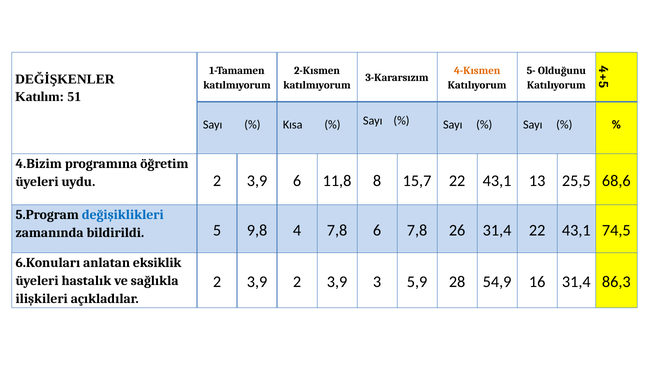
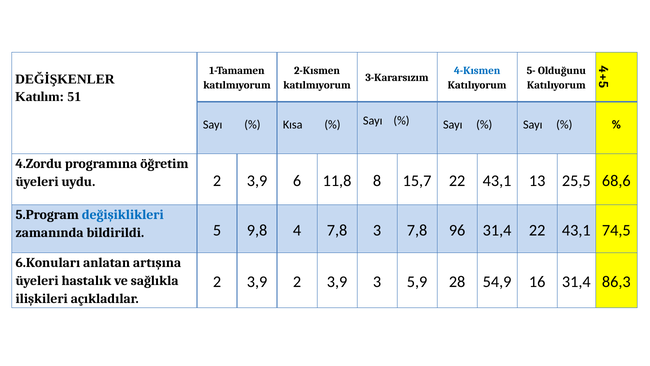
4-Kısmen colour: orange -> blue (477, 71)
4.Bizim: 4.Bizim -> 4.Zordu (39, 164)
7,8 6: 6 -> 3 (377, 230)
26: 26 -> 96 (457, 230)
eksiklik: eksiklik -> artışına (157, 262)
